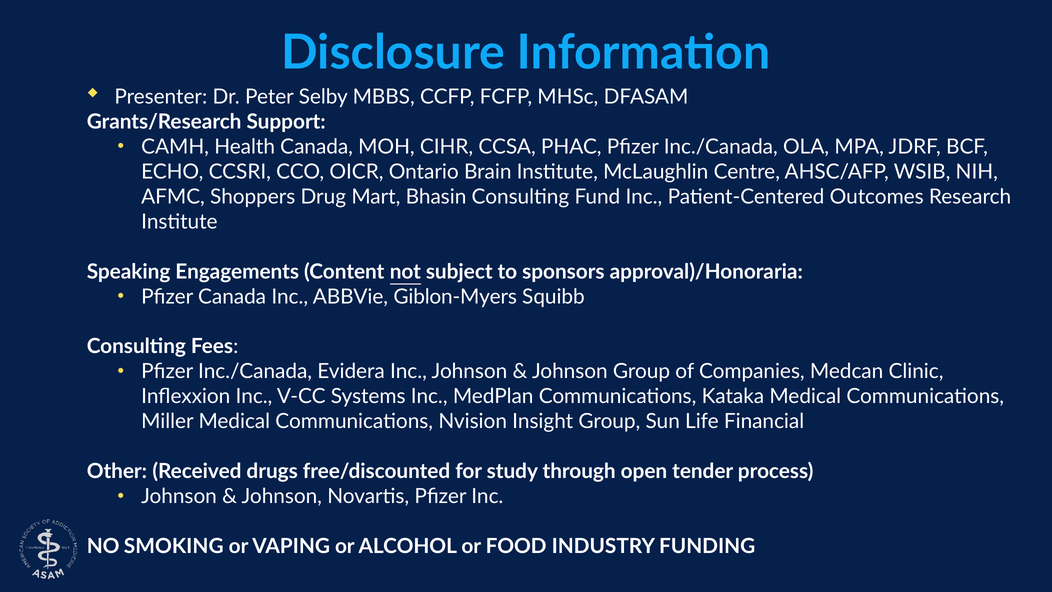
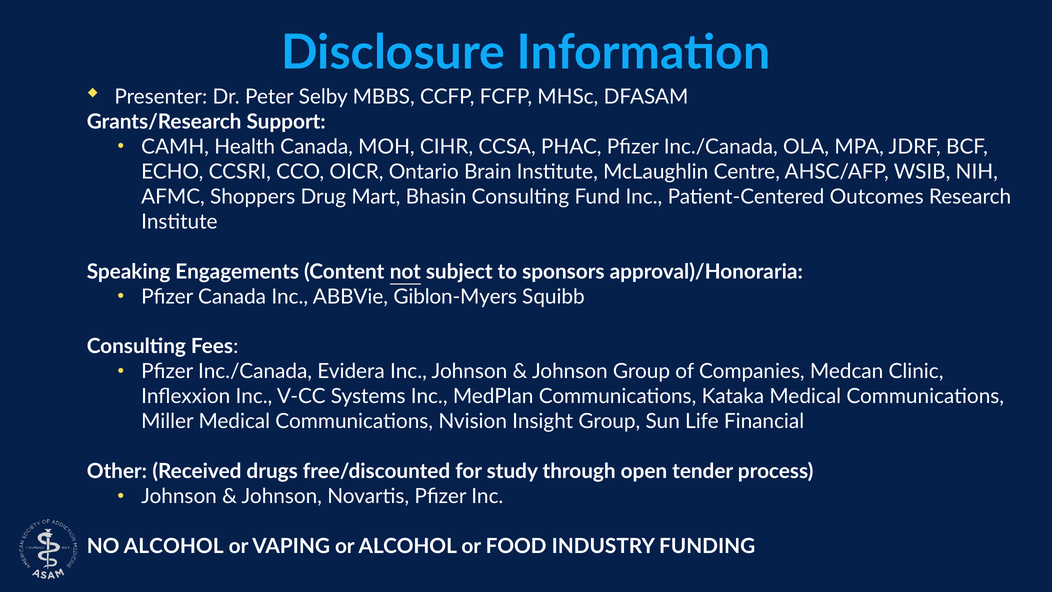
NO SMOKING: SMOKING -> ALCOHOL (174, 546)
